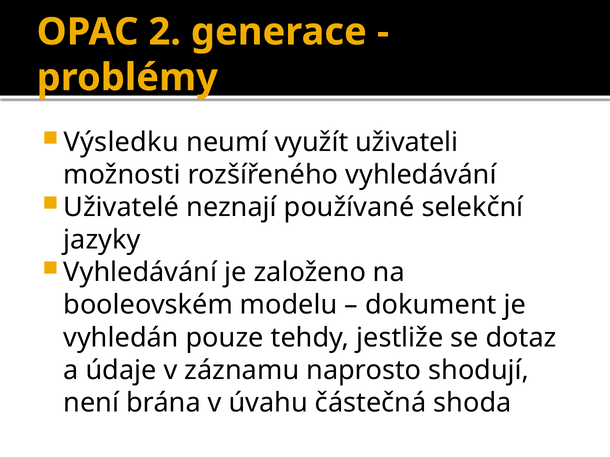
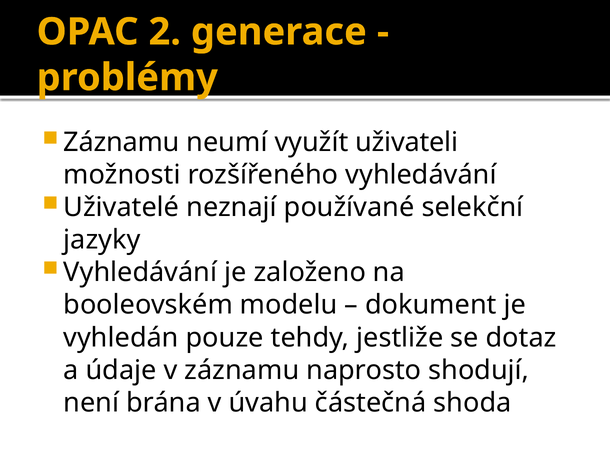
Výsledku: Výsledku -> Záznamu (121, 143)
